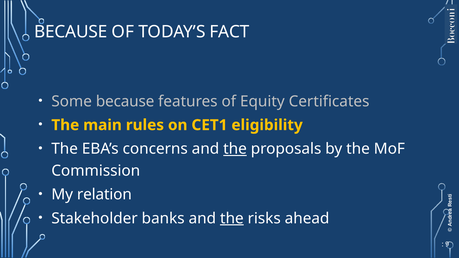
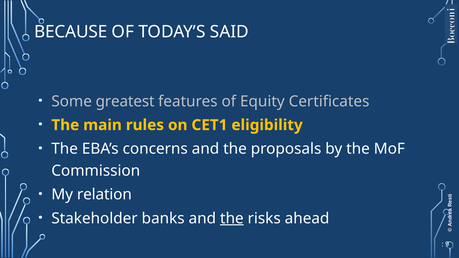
FACT: FACT -> SAID (229, 32)
Some because: because -> greatest (125, 101)
the underline: present -> none (235, 149)
